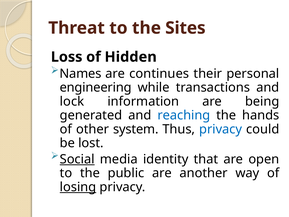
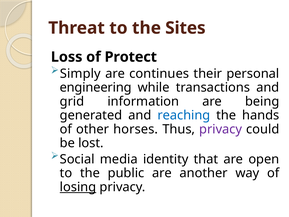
Hidden: Hidden -> Protect (131, 57)
Names: Names -> Simply (80, 74)
lock: lock -> grid (72, 101)
system: system -> horses (136, 129)
privacy colour: blue -> purple (221, 129)
Social underline: present -> none (77, 159)
